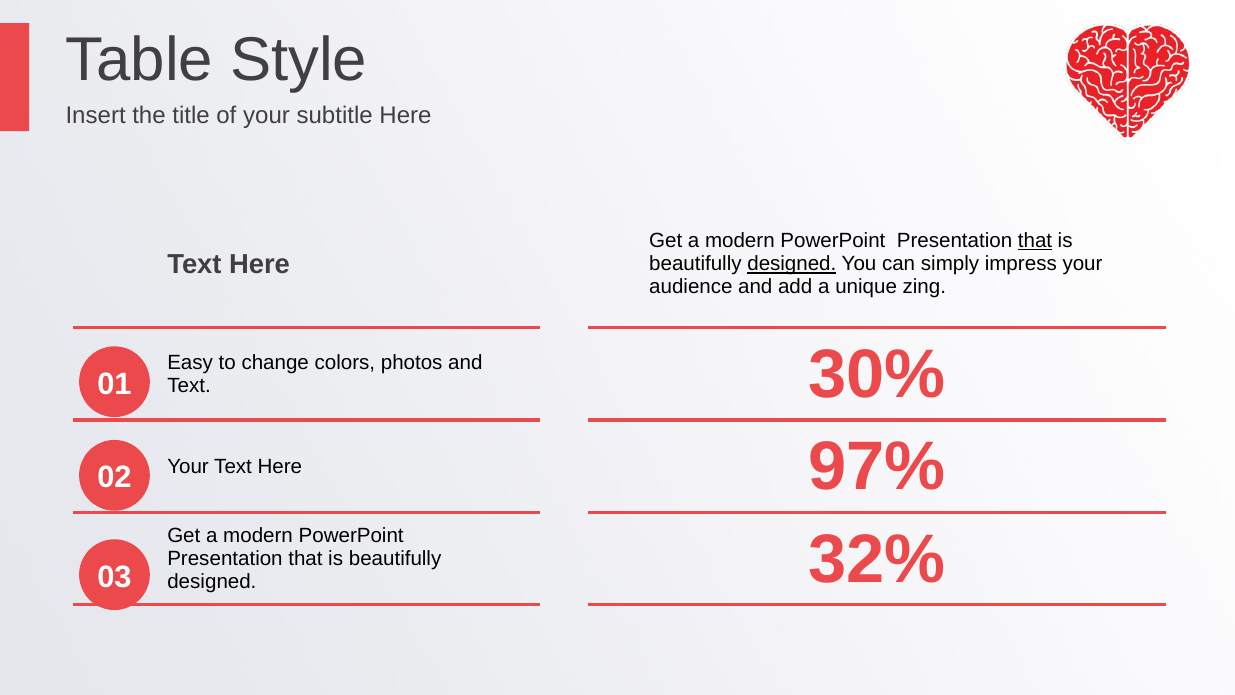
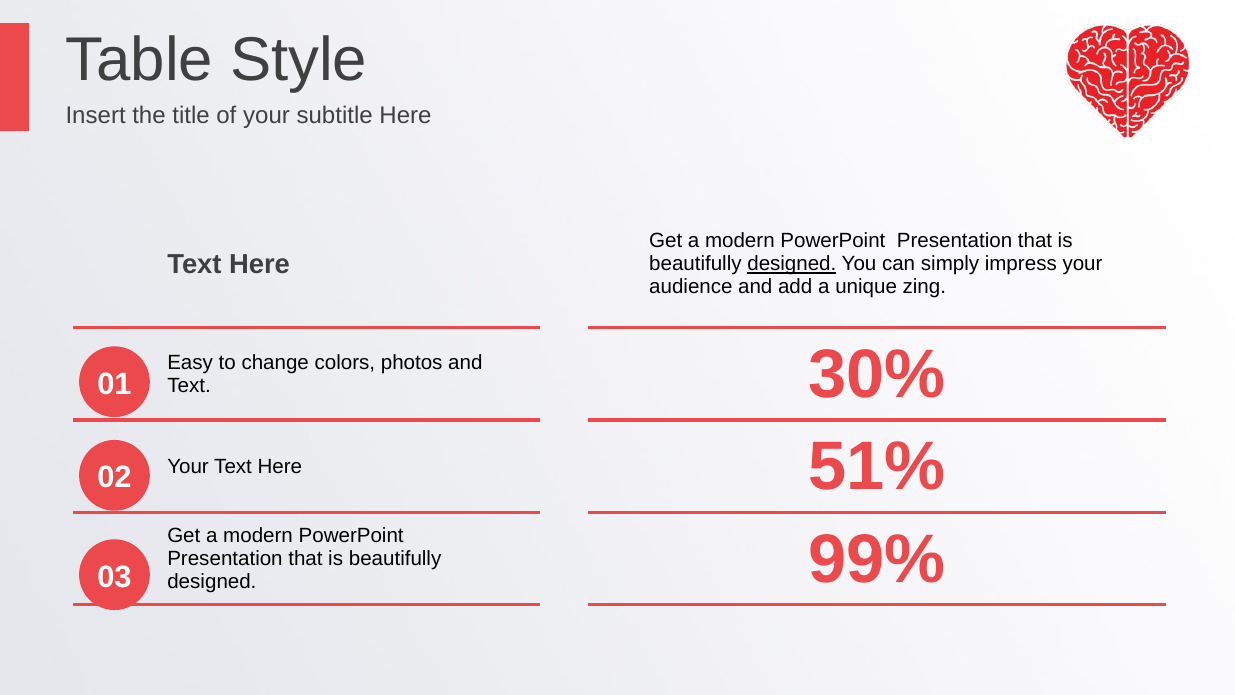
that underline: present -> none (1035, 241)
97%: 97% -> 51% (877, 467)
32%: 32% -> 99% (877, 559)
